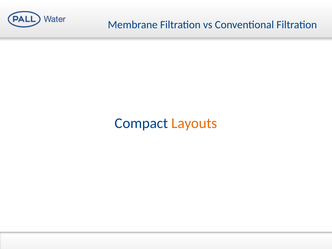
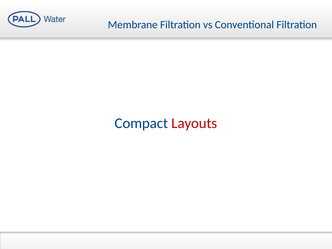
Layouts colour: orange -> red (194, 123)
